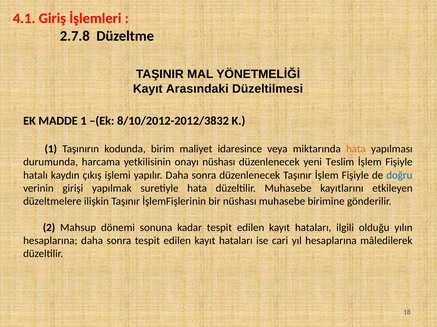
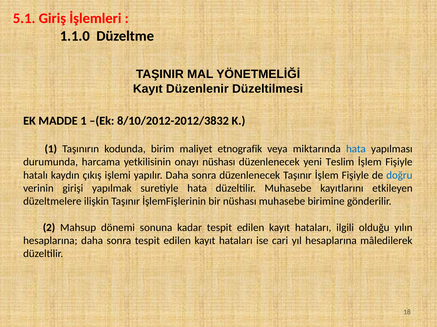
4.1: 4.1 -> 5.1 (24, 19)
2.7.8: 2.7.8 -> 1.1.0 (75, 36)
Arasındaki: Arasındaki -> Düzenlenir (197, 89)
idaresince: idaresince -> etnografik (240, 149)
hata colour: orange -> blue (356, 149)
